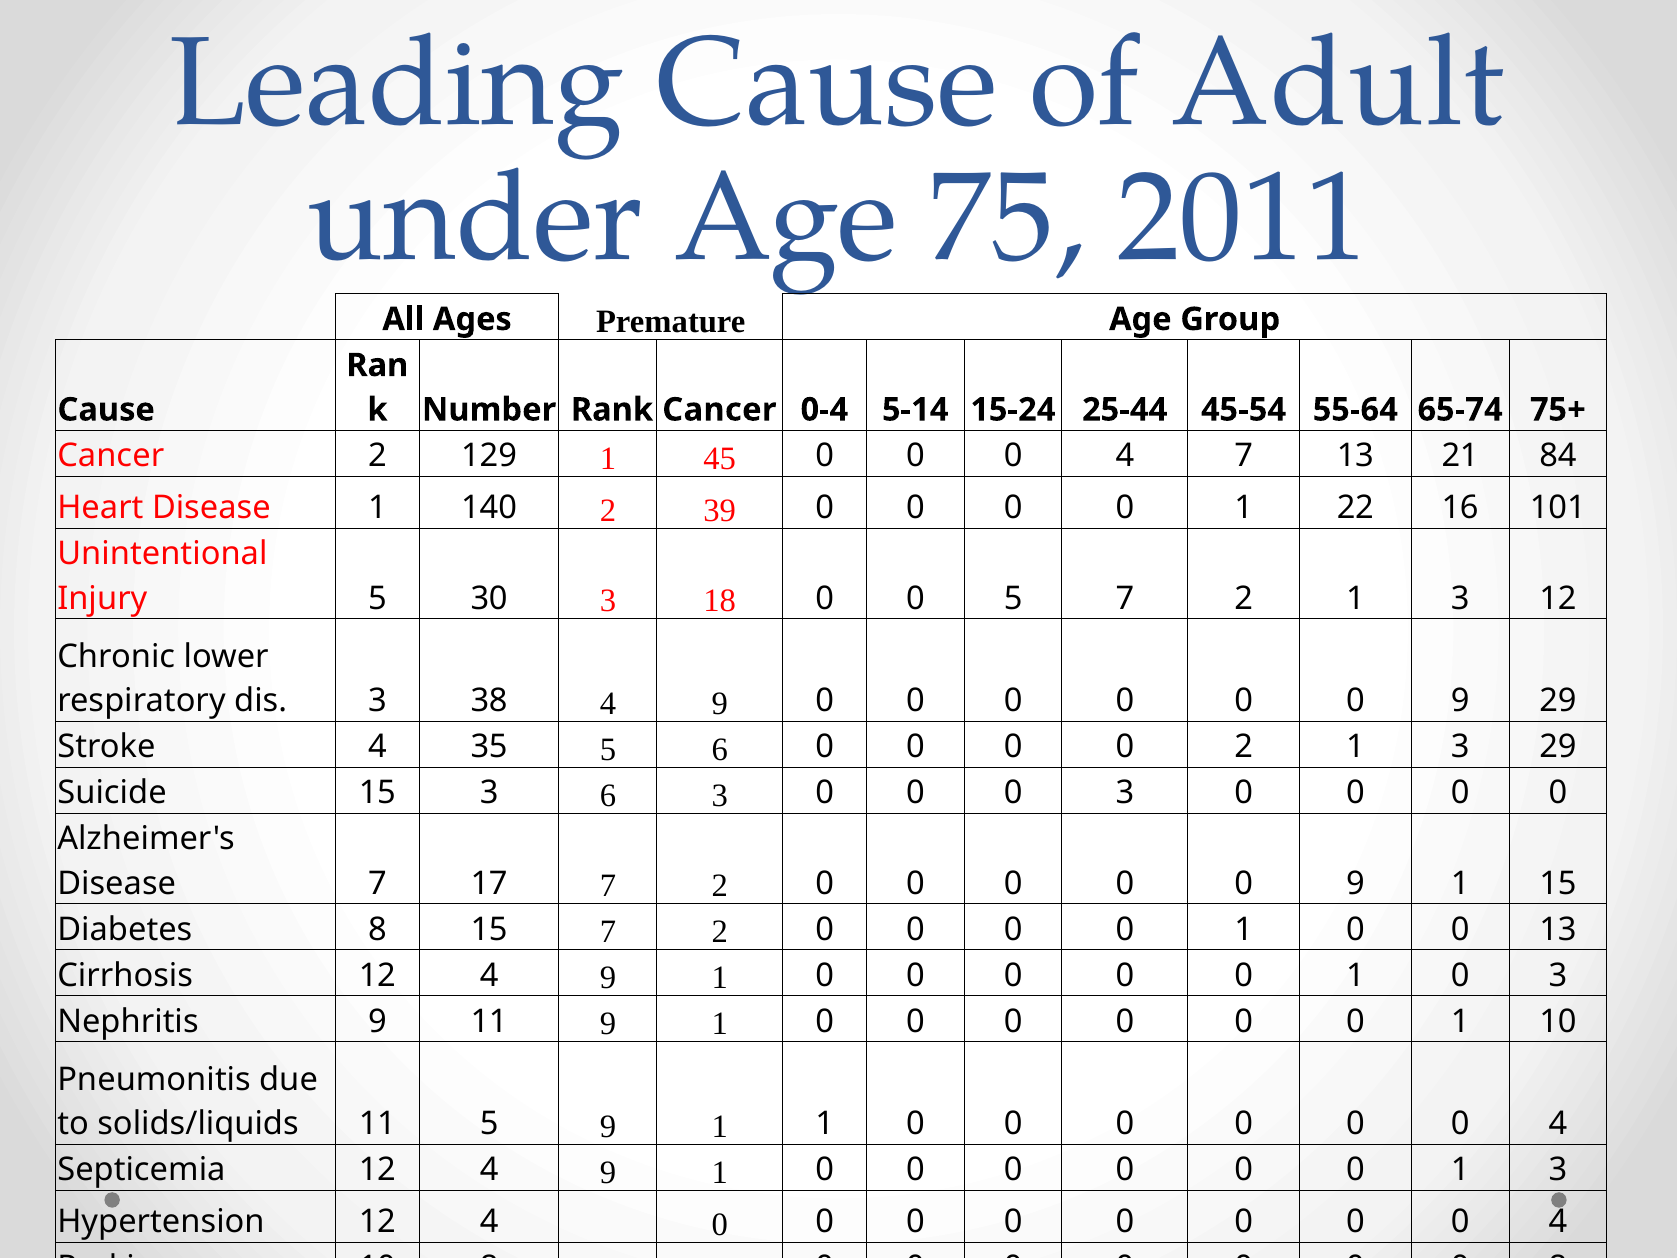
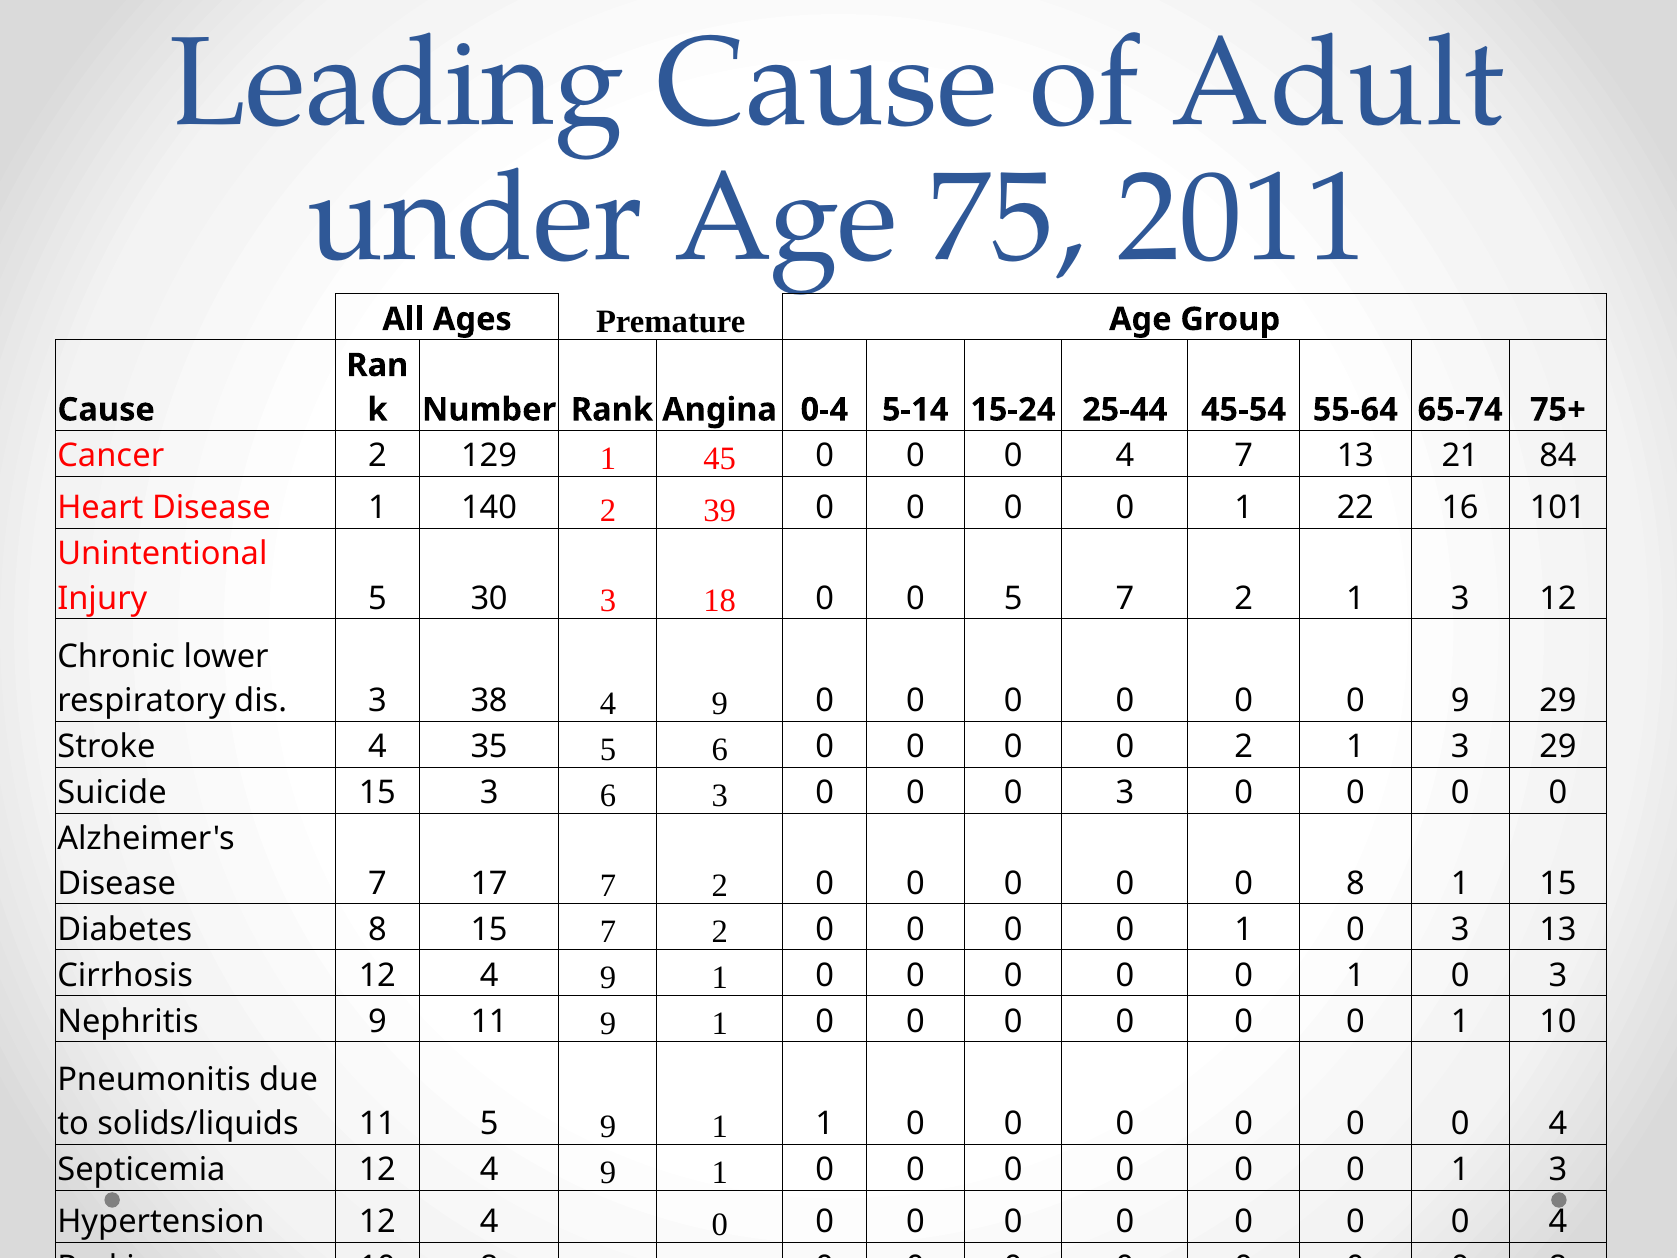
Rank Cancer: Cancer -> Angina (720, 410)
9: 9 -> 8 (1355, 883)
0: 0 -> 3 (1460, 929)
